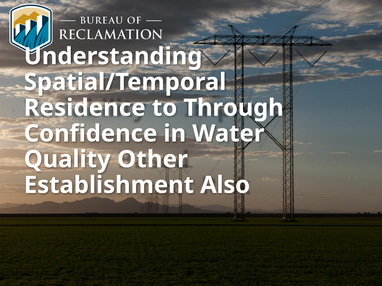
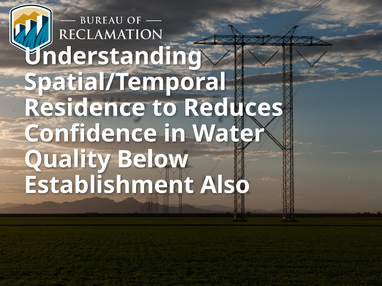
Through: Through -> Reduces (233, 108)
Other: Other -> Below (153, 160)
